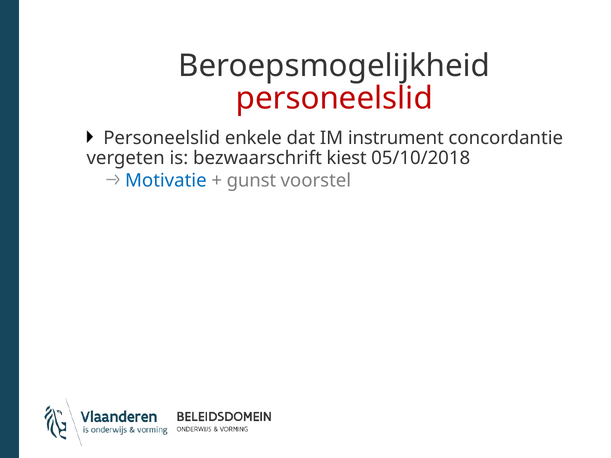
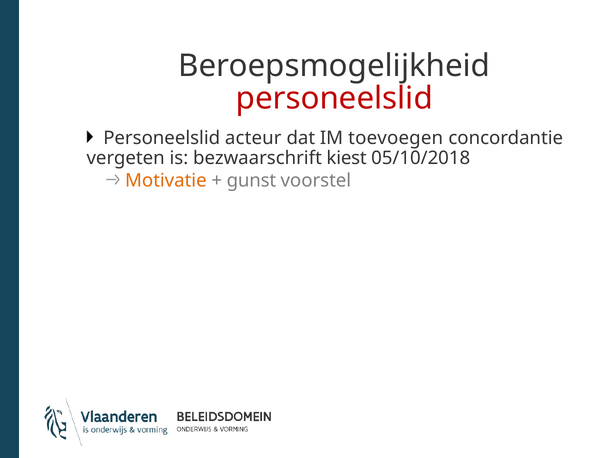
enkele: enkele -> acteur (253, 138)
instrument: instrument -> toevoegen (396, 138)
Motivatie colour: blue -> orange (166, 181)
